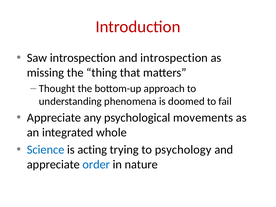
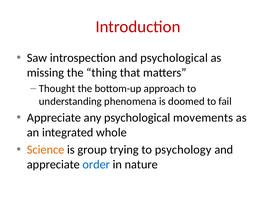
and introspection: introspection -> psychological (174, 58)
Science colour: blue -> orange (46, 150)
acting: acting -> group (92, 150)
